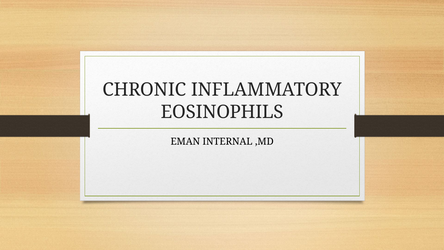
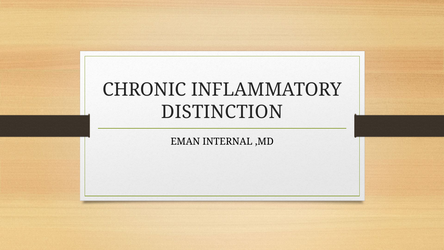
EOSINOPHILS: EOSINOPHILS -> DISTINCTION (222, 112)
